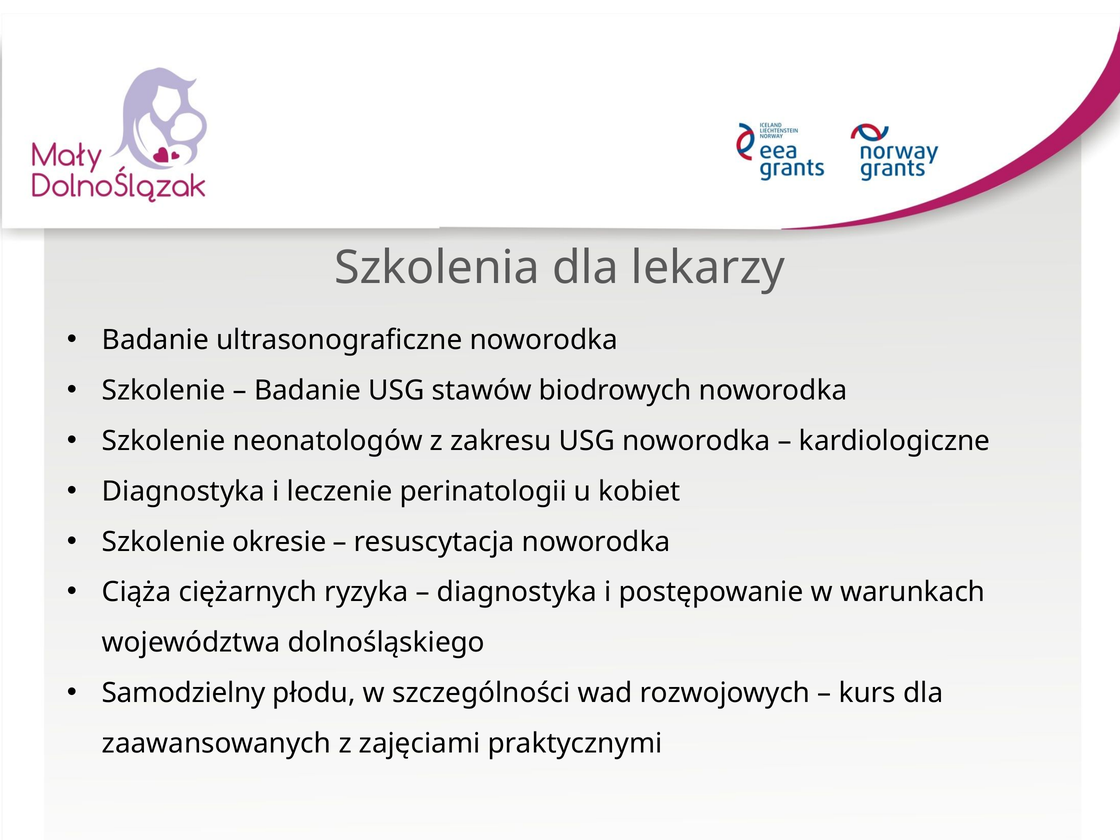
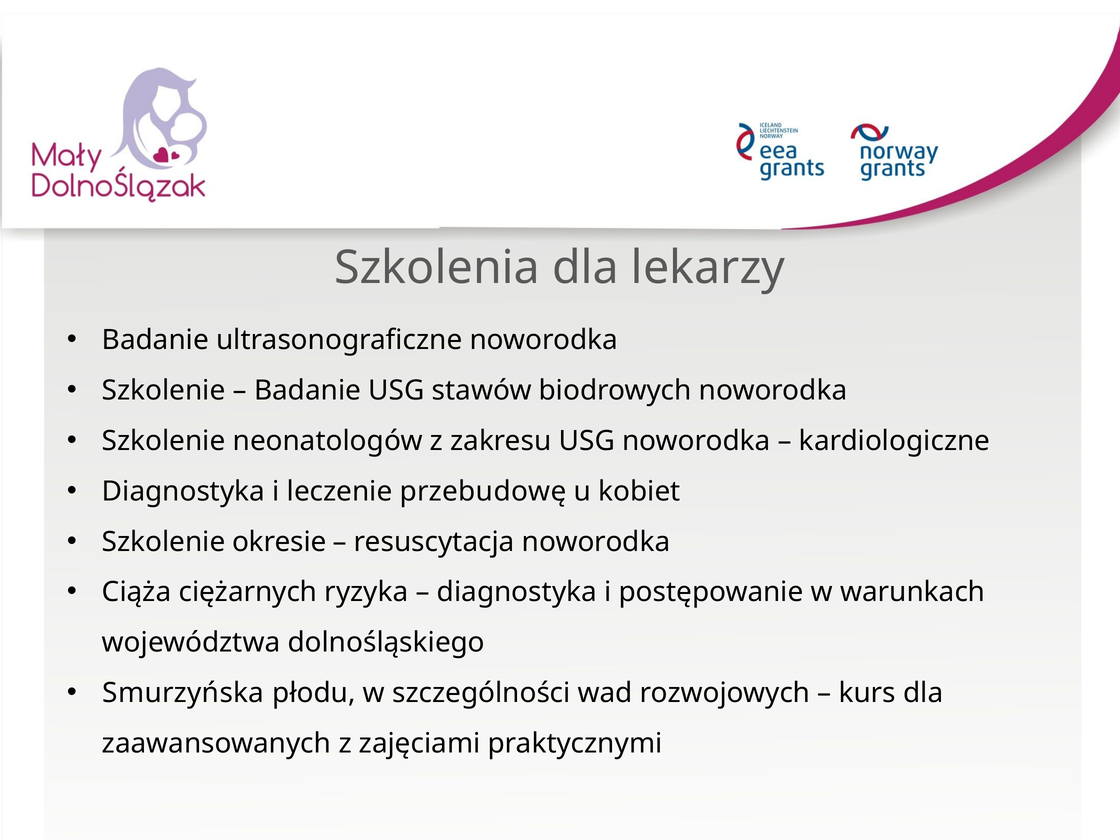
perinatologii: perinatologii -> przebudowę (483, 491)
Samodzielny: Samodzielny -> Smurzyńska (183, 693)
